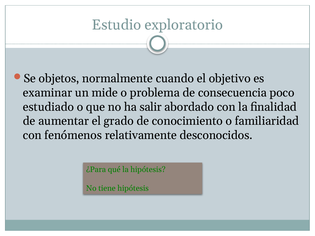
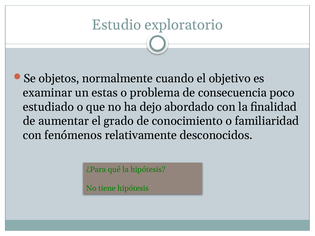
mide: mide -> estas (105, 93)
salir: salir -> dejo (151, 107)
